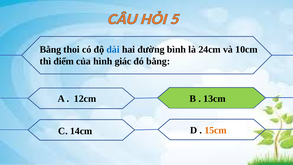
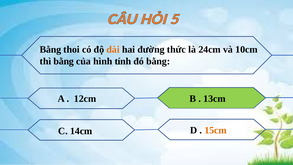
dài colour: blue -> orange (113, 50)
bình: bình -> thức (176, 50)
thì điểm: điểm -> bằng (64, 61)
giác: giác -> tính (123, 61)
